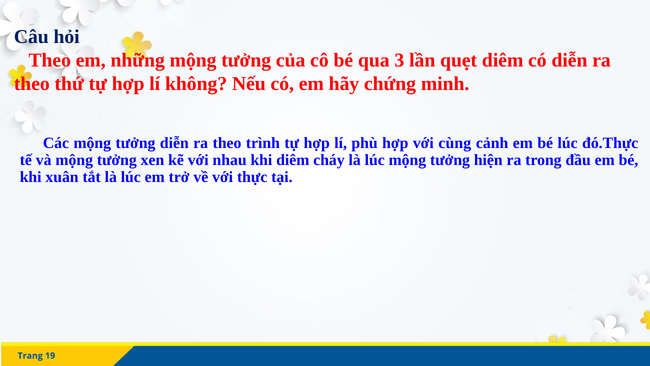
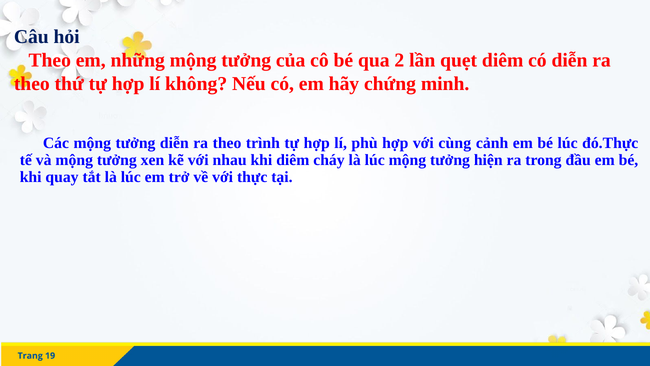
3: 3 -> 2 (399, 60)
xuân: xuân -> quay (62, 177)
